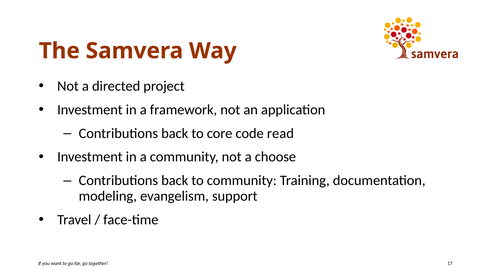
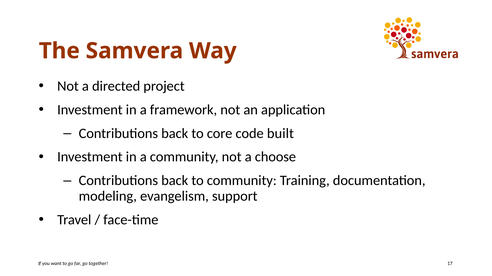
read: read -> built (280, 134)
